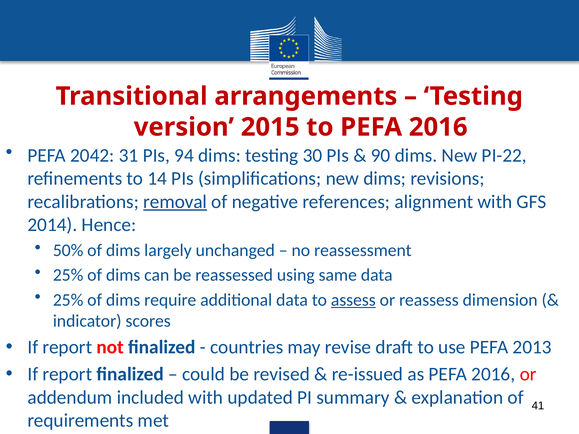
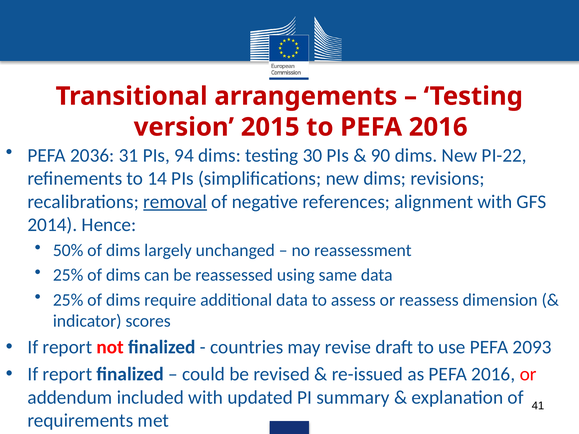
2042: 2042 -> 2036 (92, 155)
assess underline: present -> none (353, 300)
2013: 2013 -> 2093 (532, 347)
